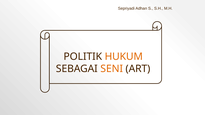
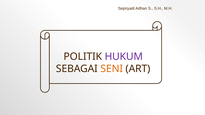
HUKUM colour: orange -> purple (124, 57)
